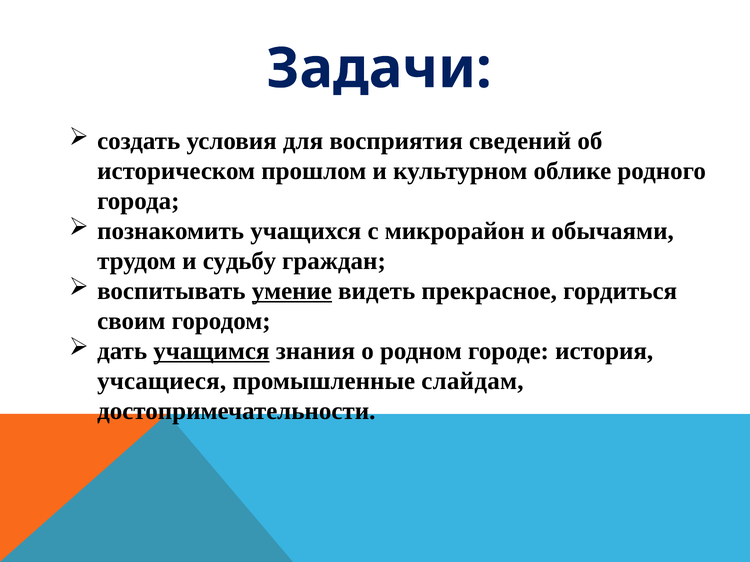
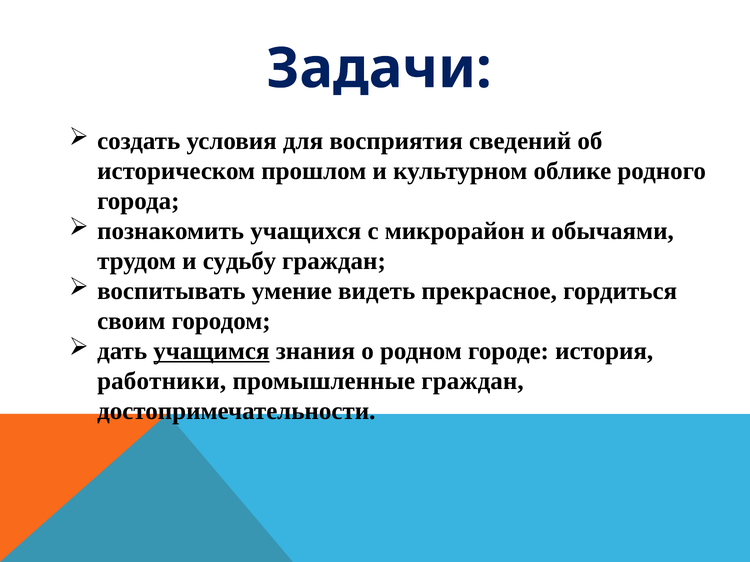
умение underline: present -> none (292, 291)
учсащиеся: учсащиеся -> работники (162, 381)
промышленные слайдам: слайдам -> граждан (473, 381)
